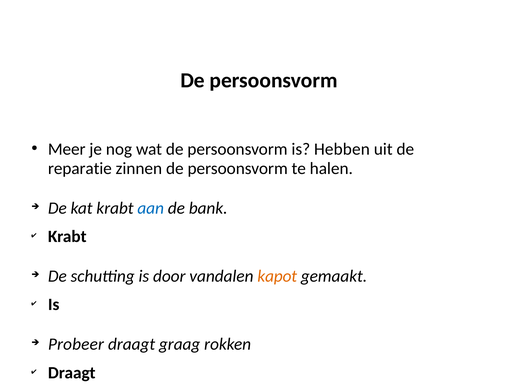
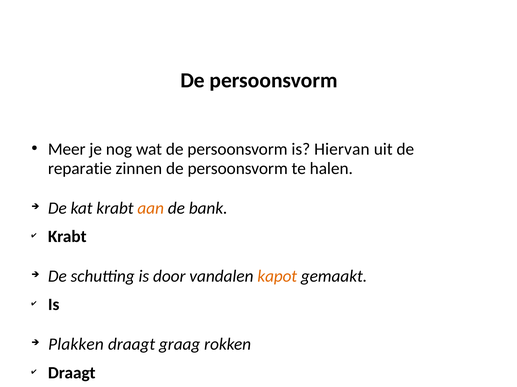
Hebben: Hebben -> Hiervan (342, 149)
aan colour: blue -> orange (151, 208)
Probeer: Probeer -> Plakken (76, 345)
